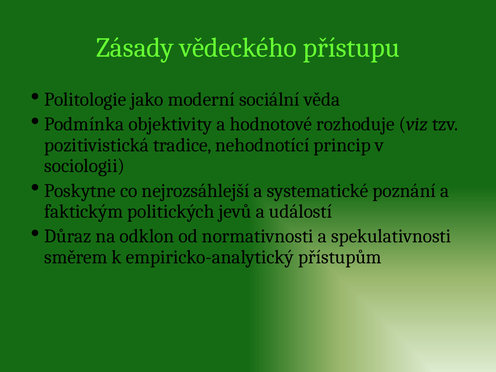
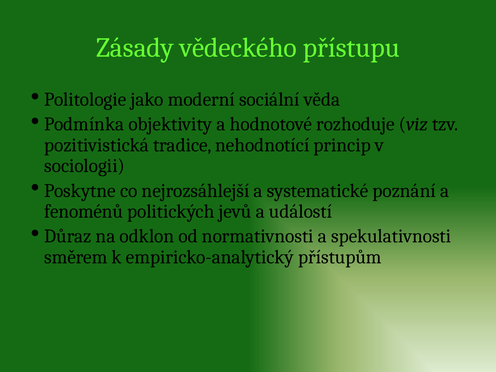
faktickým: faktickým -> fenoménů (84, 212)
